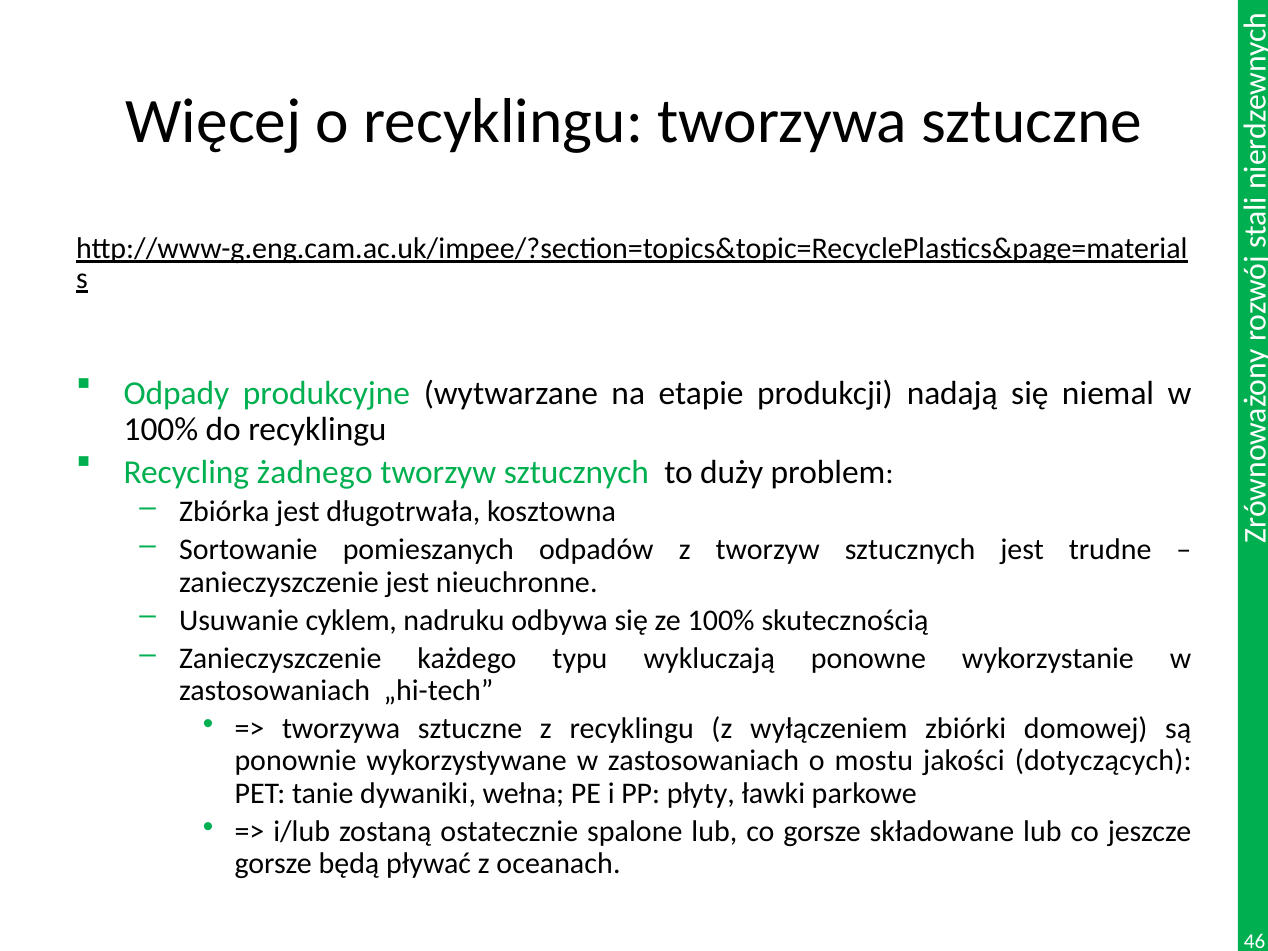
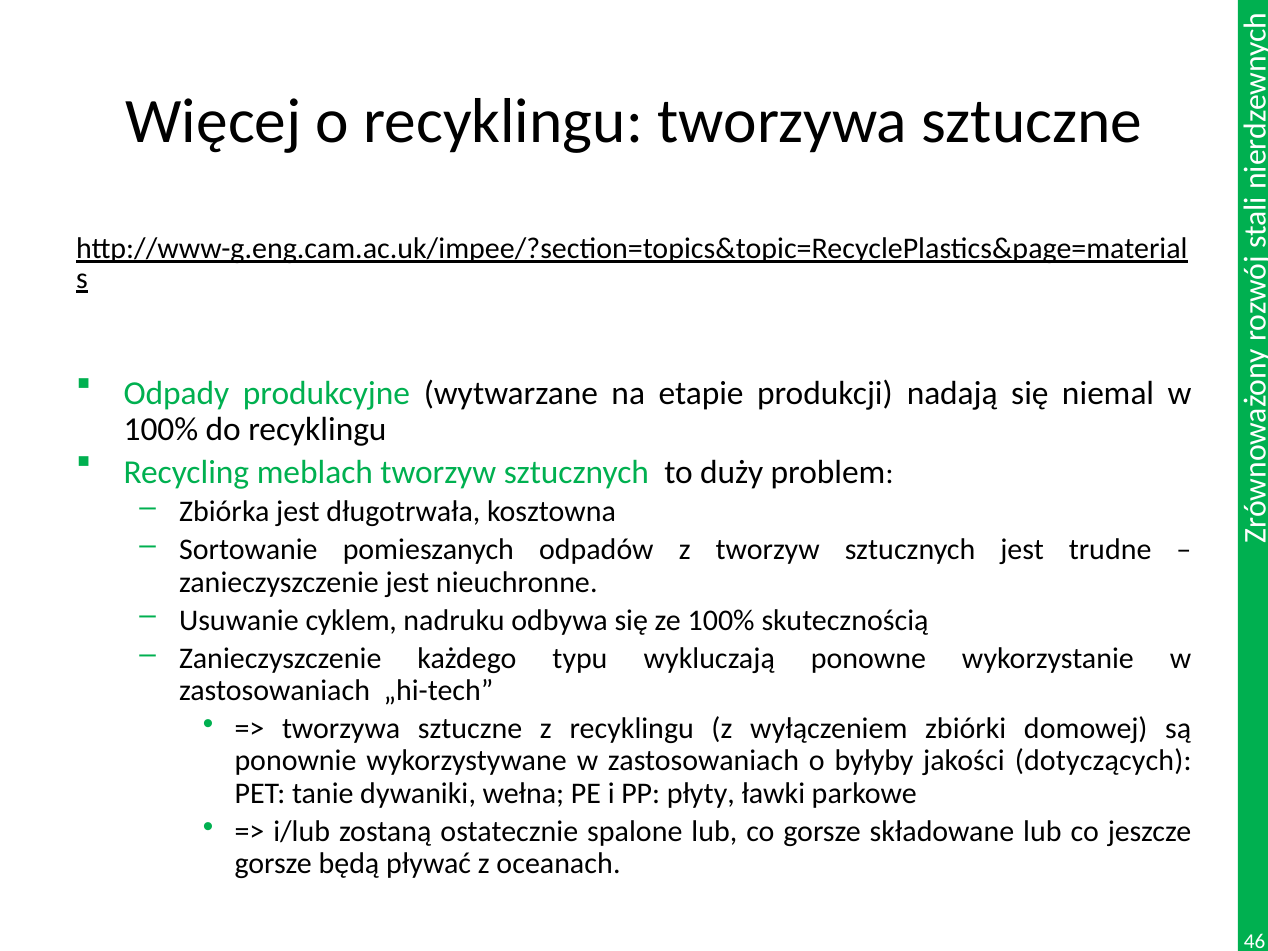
żadnego: żadnego -> meblach (315, 472)
mostu: mostu -> byłyby (874, 761)
